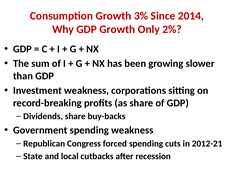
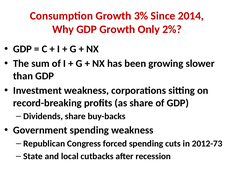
2012-21: 2012-21 -> 2012-73 (207, 144)
